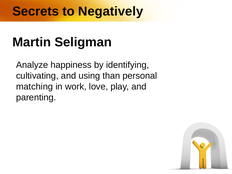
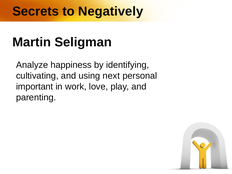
than: than -> next (111, 76)
matching: matching -> important (35, 87)
